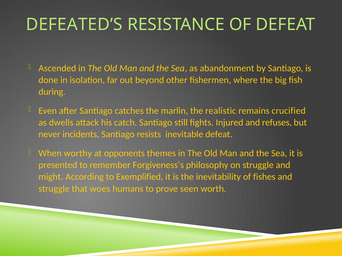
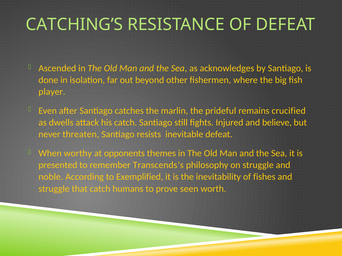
DEFEATED’S: DEFEATED’S -> CATCHING’S (74, 25)
abandonment: abandonment -> acknowledges (227, 68)
during: during -> player (52, 92)
realistic: realistic -> prideful (221, 111)
refuses: refuses -> believe (277, 123)
incidents: incidents -> threaten (81, 135)
Forgiveness’s: Forgiveness’s -> Transcends’s (158, 165)
might: might -> noble (51, 177)
that woes: woes -> catch (100, 189)
